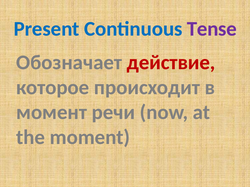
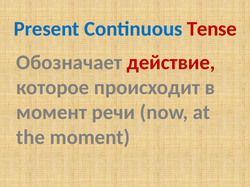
Tense colour: purple -> red (212, 29)
